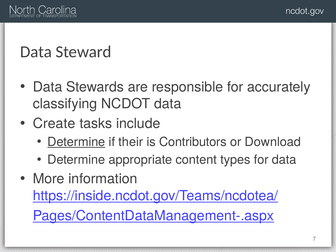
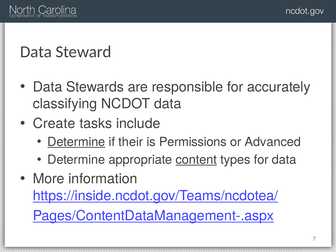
Contributors: Contributors -> Permissions (193, 142)
Download: Download -> Advanced (273, 142)
content underline: none -> present (196, 160)
